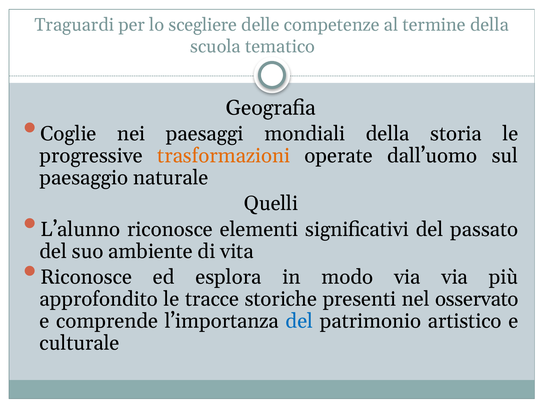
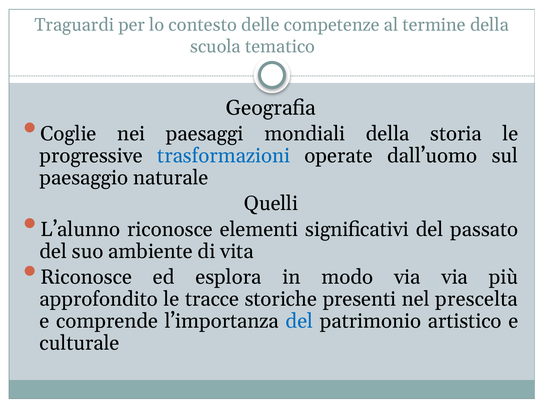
scegliere: scegliere -> contesto (203, 25)
trasformazioni colour: orange -> blue (224, 156)
osservato: osservato -> prescelta (477, 299)
